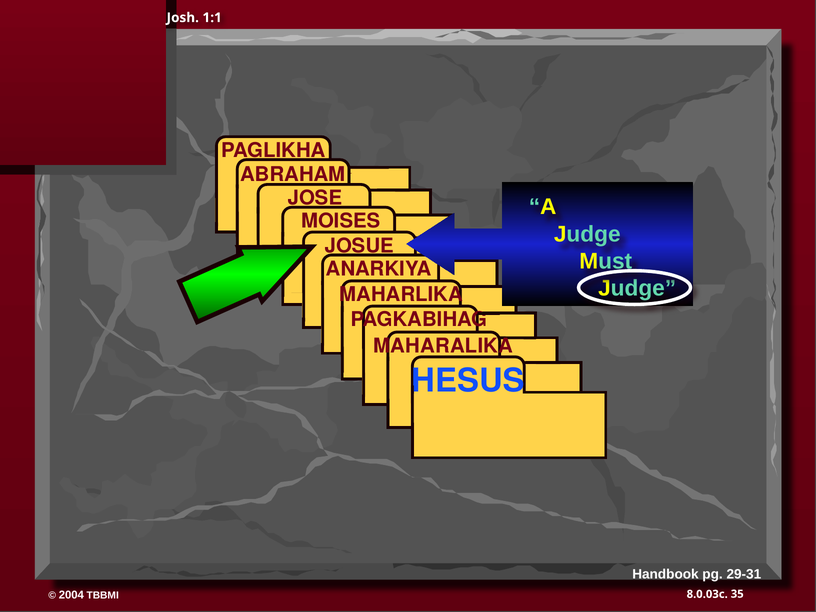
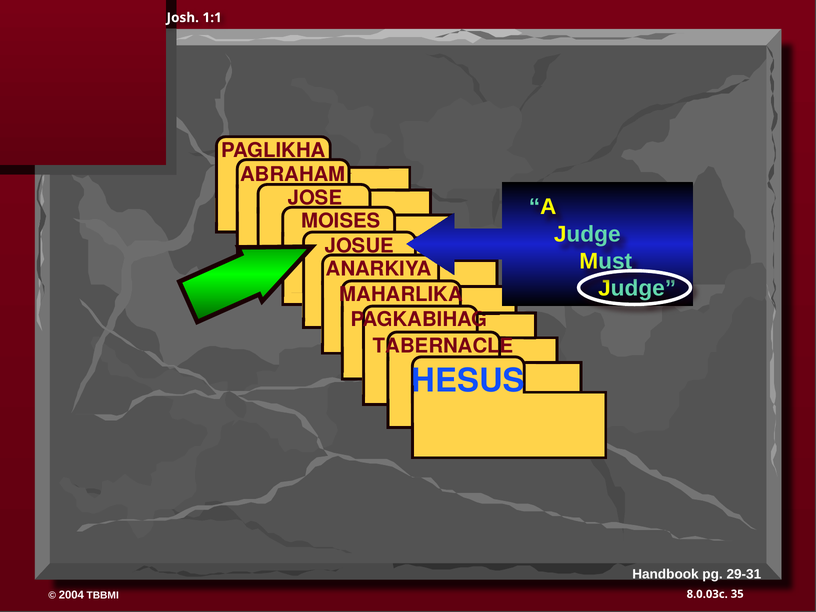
MAHARALIKA: MAHARALIKA -> TABERNACLE (443, 346)
